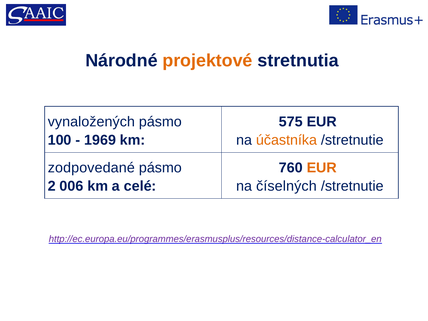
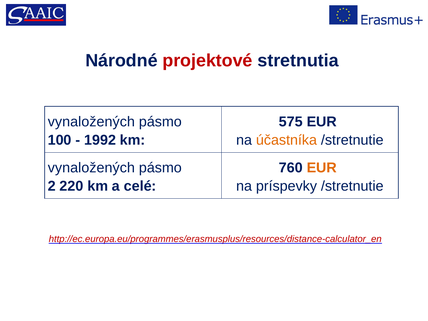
projektové colour: orange -> red (208, 61)
1969: 1969 -> 1992 (100, 140)
zodpovedané: zodpovedané -> vynaložených (91, 168)
006: 006 -> 220 (72, 186)
číselných: číselných -> príspevky (286, 186)
http://ec.europa.eu/programmes/erasmusplus/resources/distance-calculator_en colour: purple -> red (215, 239)
